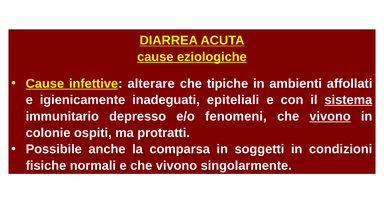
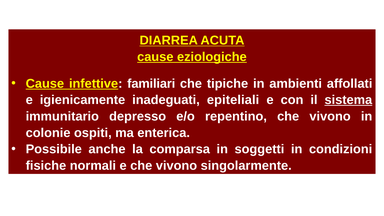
alterare: alterare -> familiari (151, 84)
fenomeni: fenomeni -> repentino (236, 116)
vivono underline: present -> none (330, 116)
protratti: protratti -> enterica (164, 133)
